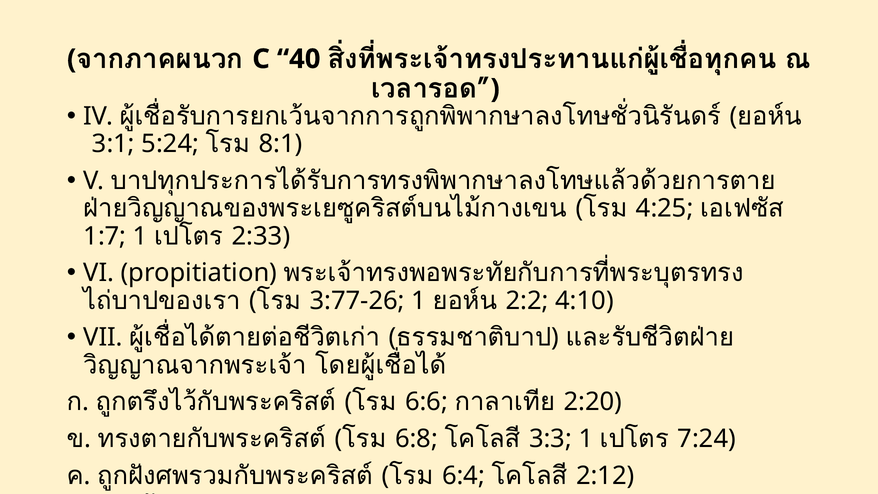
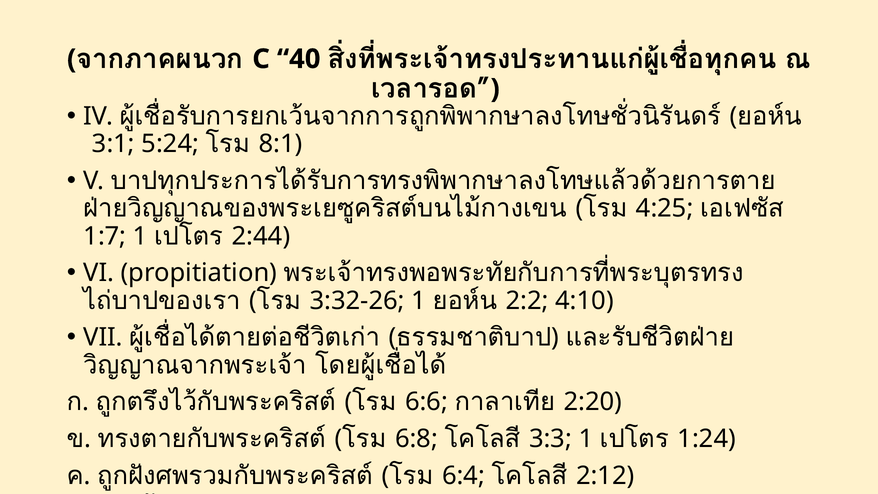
2:33: 2:33 -> 2:44 (261, 236)
3:77-26: 3:77-26 -> 3:32-26 (357, 301)
7:24: 7:24 -> 1:24 (707, 439)
